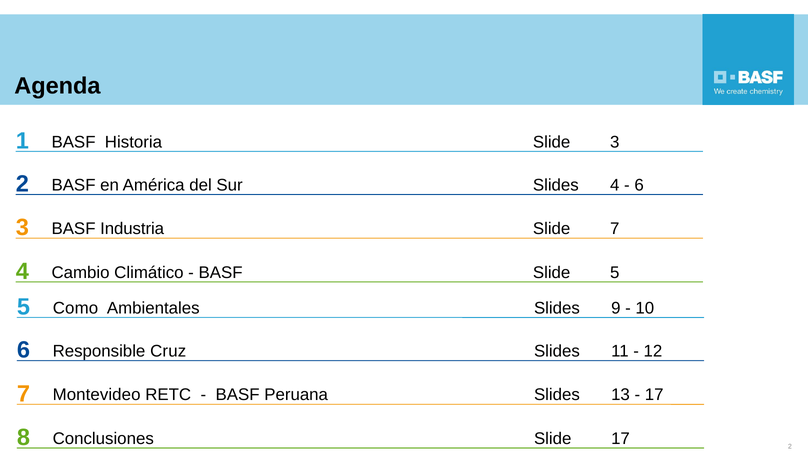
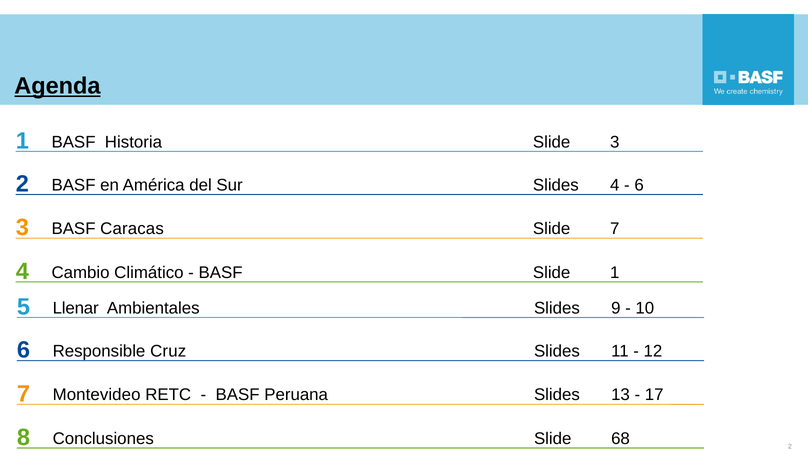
Agenda underline: none -> present (57, 86)
Industria: Industria -> Caracas (132, 229)
Slide 5: 5 -> 1 (615, 273)
Como: Como -> Llenar (76, 308)
Slide 17: 17 -> 68 (621, 439)
